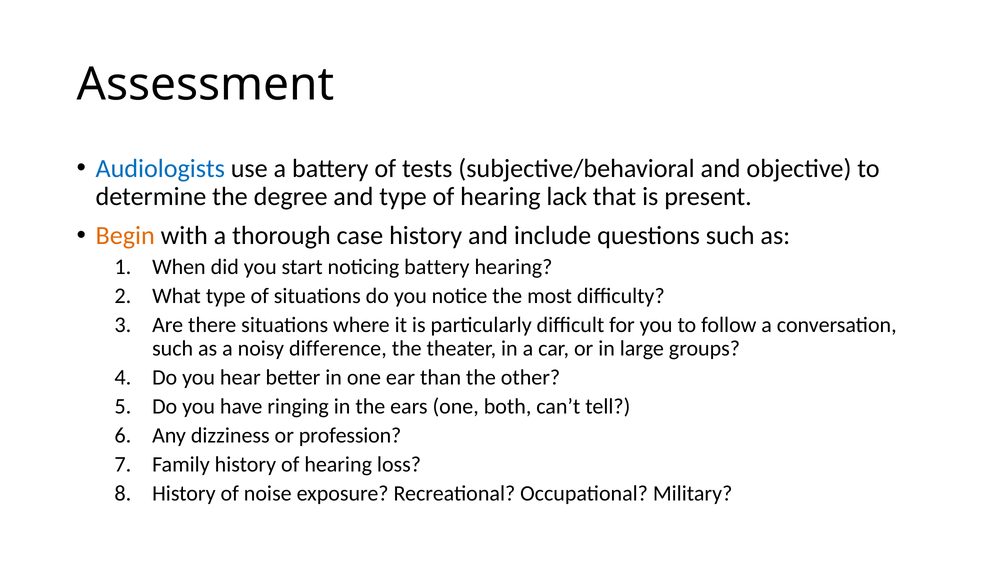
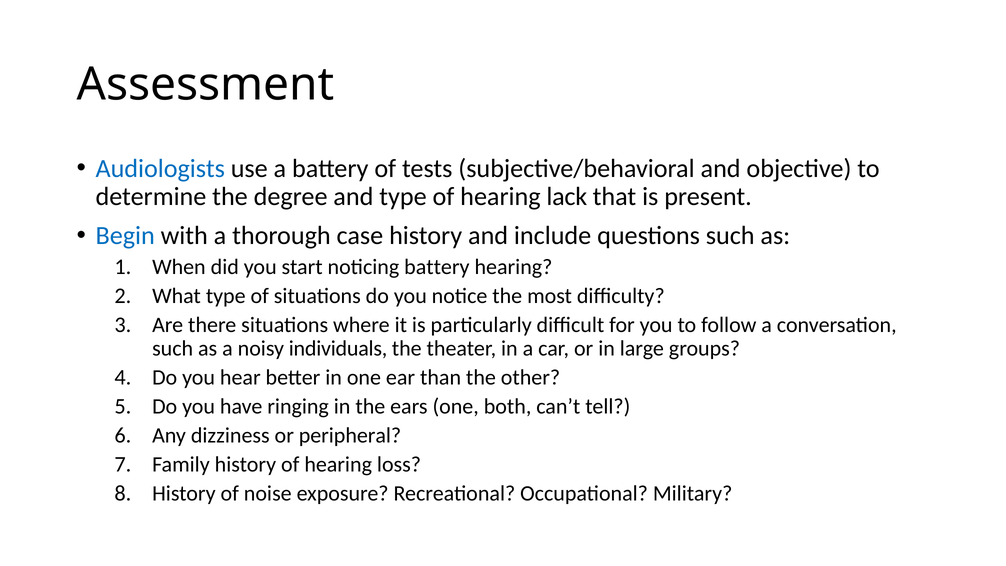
Begin colour: orange -> blue (125, 235)
difference: difference -> individuals (338, 348)
profession: profession -> peripheral (350, 435)
